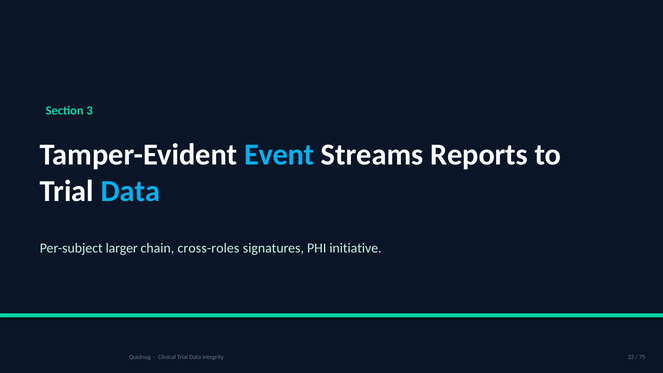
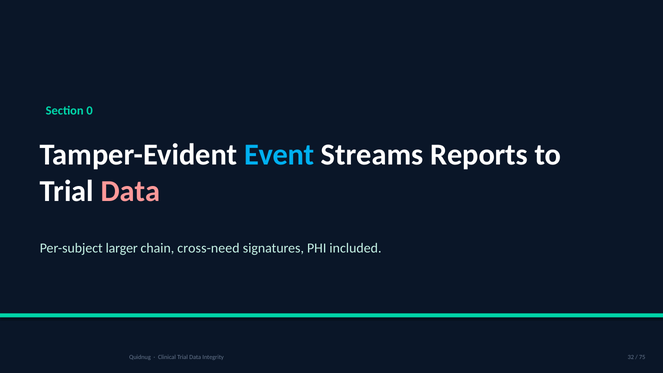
3: 3 -> 0 (90, 111)
Data colour: light blue -> pink (130, 191)
cross-roles: cross-roles -> cross-need (208, 248)
initiative: initiative -> included (355, 248)
